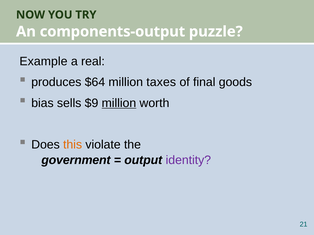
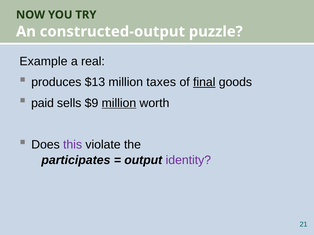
components-output: components-output -> constructed-output (112, 32)
$64: $64 -> $13 (95, 82)
final underline: none -> present (204, 82)
bias: bias -> paid (43, 103)
this colour: orange -> purple (73, 145)
government: government -> participates (76, 160)
